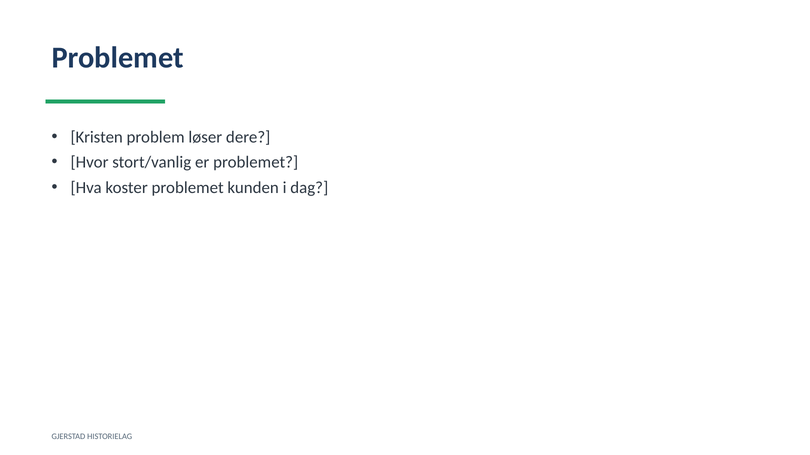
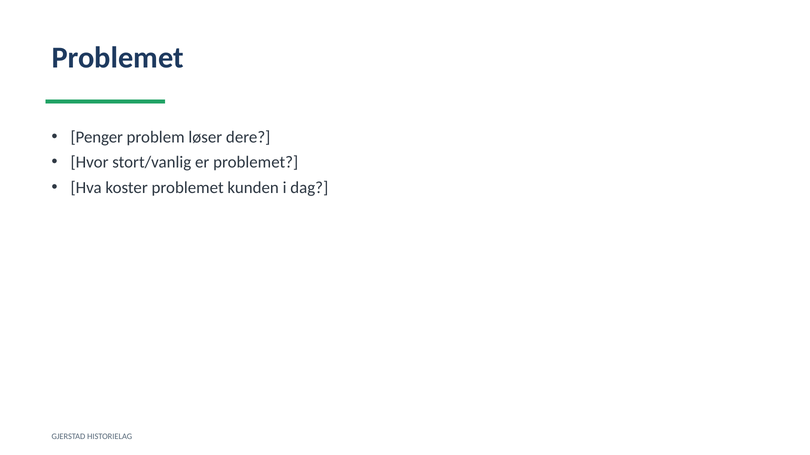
Kristen: Kristen -> Penger (97, 137)
